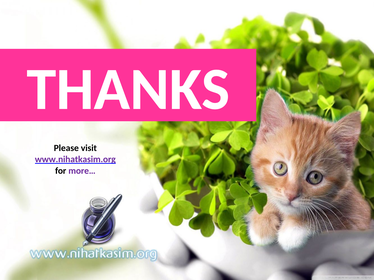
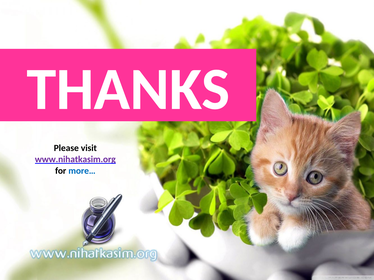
more… colour: purple -> blue (82, 171)
